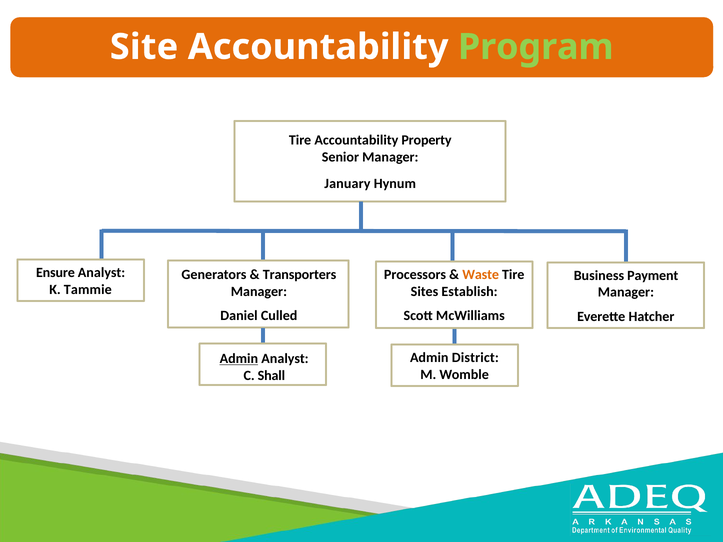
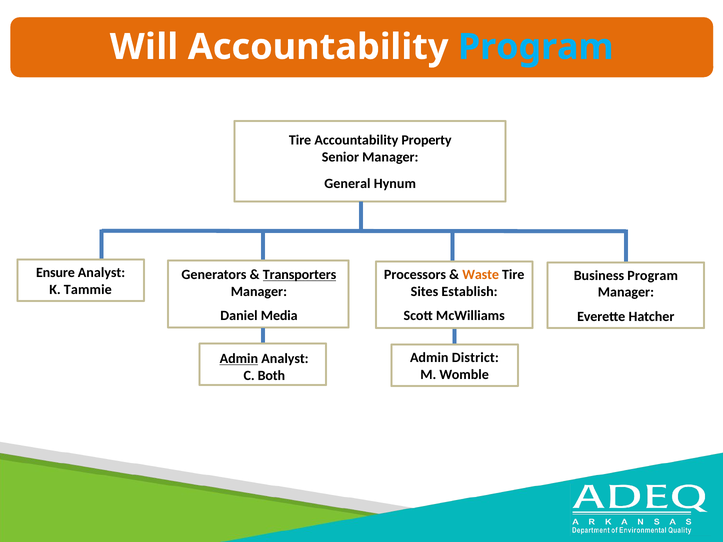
Site: Site -> Will (144, 47)
Program colour: light green -> light blue (536, 47)
January: January -> General (347, 184)
Transporters underline: none -> present (300, 275)
Business Payment: Payment -> Program (653, 276)
Culled: Culled -> Media (279, 316)
Shall: Shall -> Both (271, 376)
